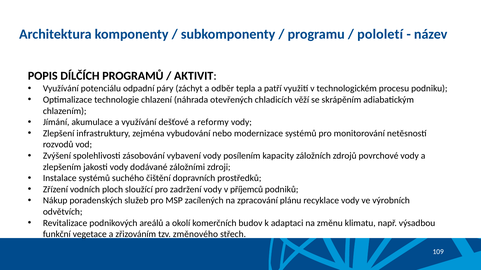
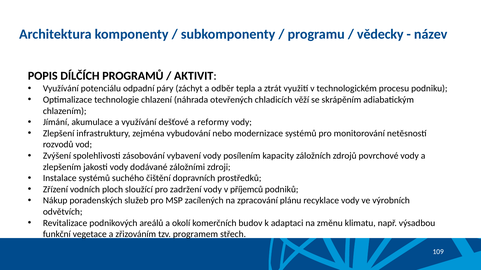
pololetí: pololetí -> vědecky (380, 34)
patří: patří -> ztrát (273, 89)
změnového: změnového -> programem (195, 235)
